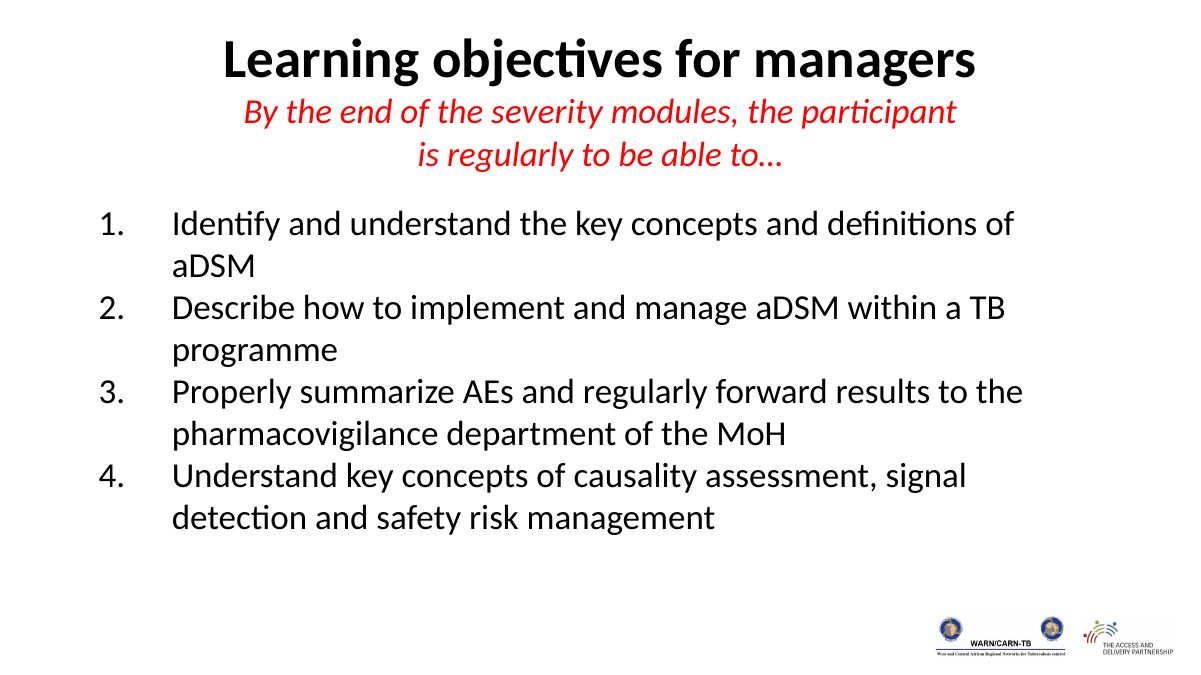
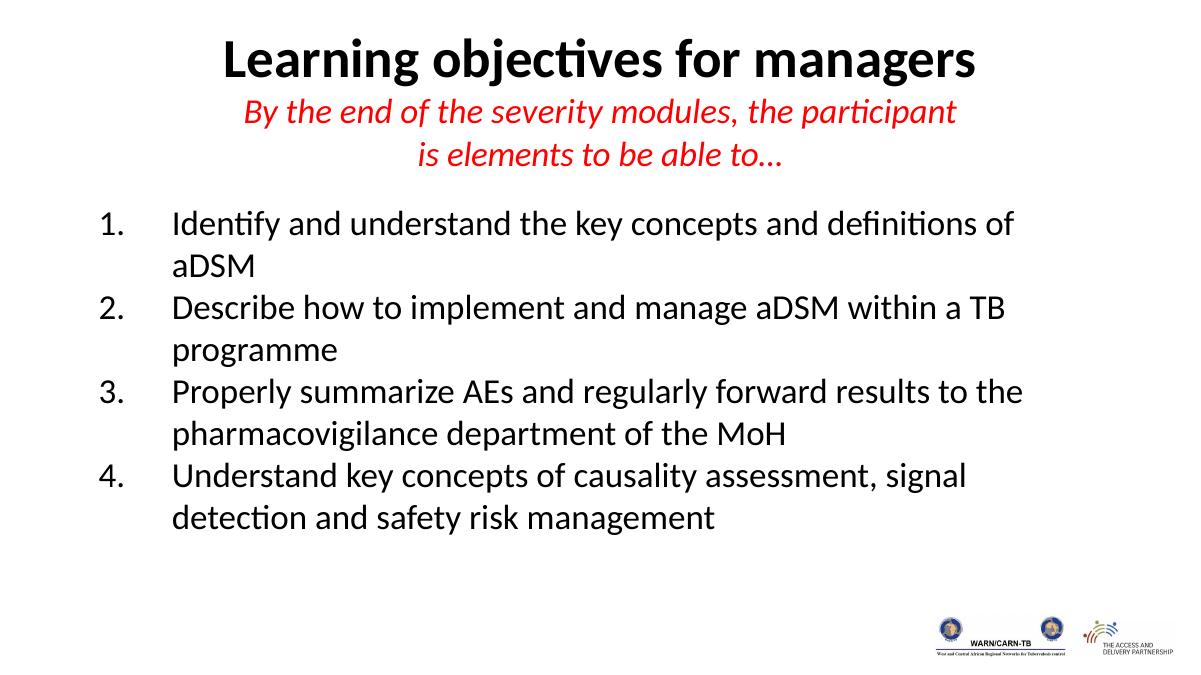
is regularly: regularly -> elements (511, 155)
